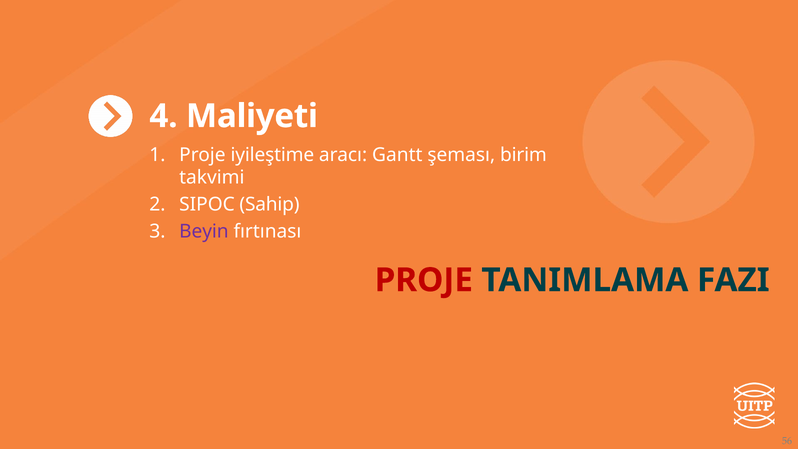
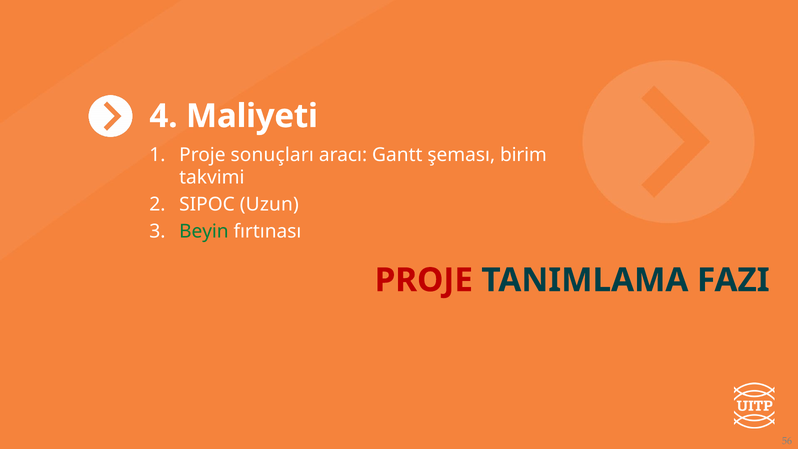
iyileştime: iyileştime -> sonuçları (272, 155)
Sahip: Sahip -> Uzun (269, 205)
Beyin colour: purple -> green (204, 231)
